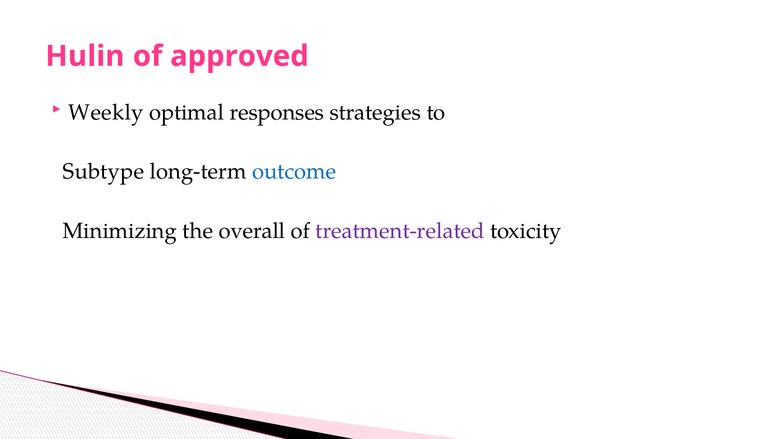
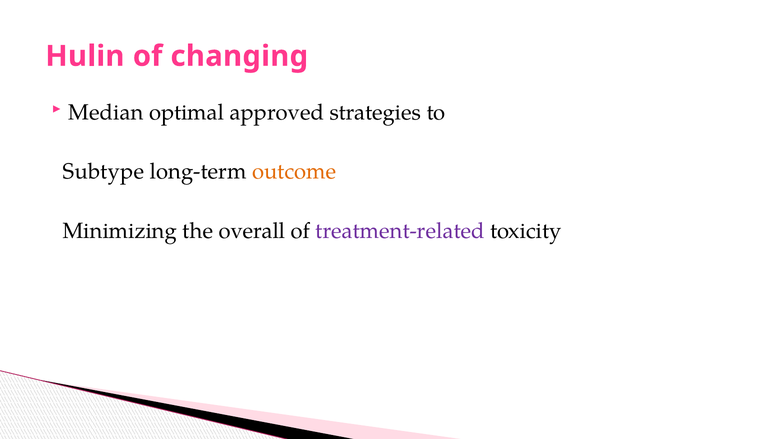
approved: approved -> changing (239, 56)
Weekly: Weekly -> Median (106, 113)
responses: responses -> approved (277, 113)
outcome colour: blue -> orange (294, 172)
